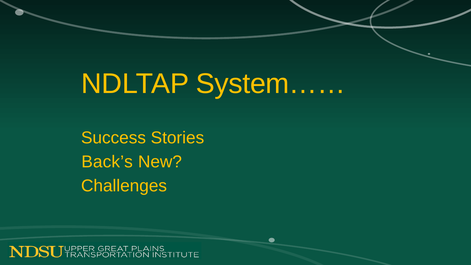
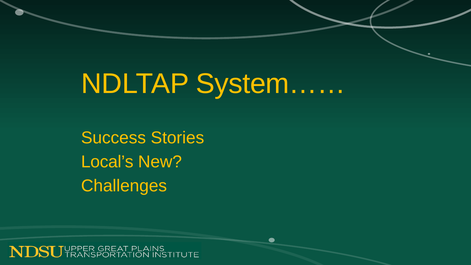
Back’s: Back’s -> Local’s (107, 162)
